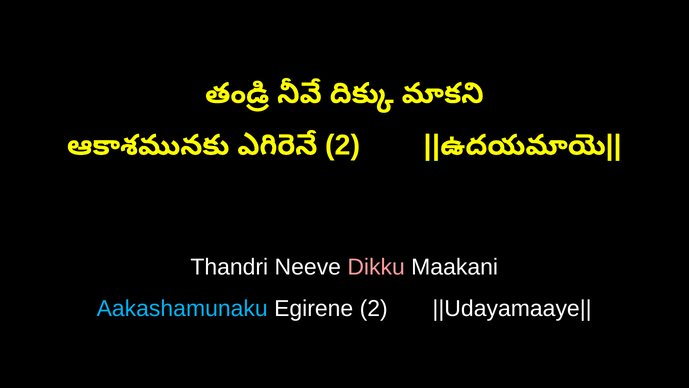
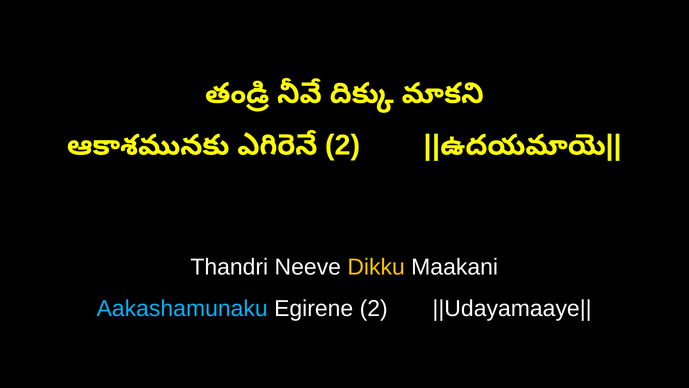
Dikku colour: pink -> yellow (376, 267)
